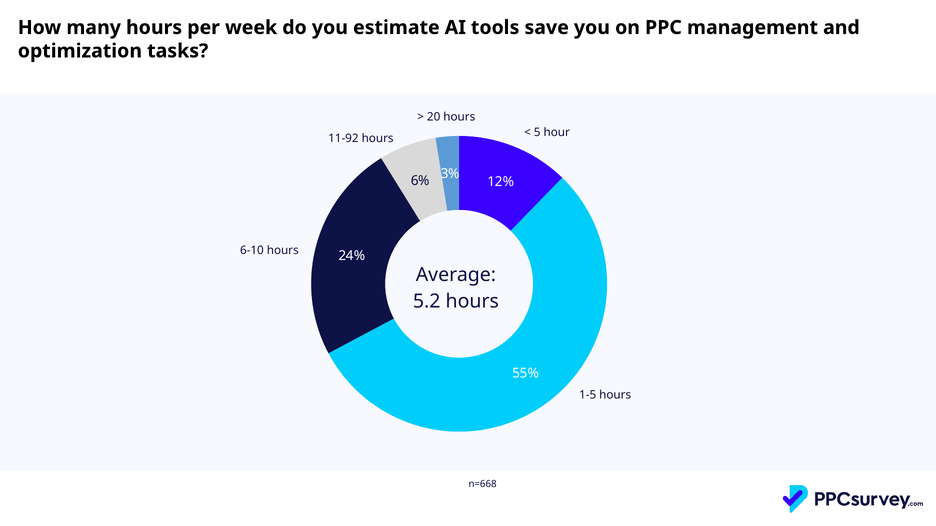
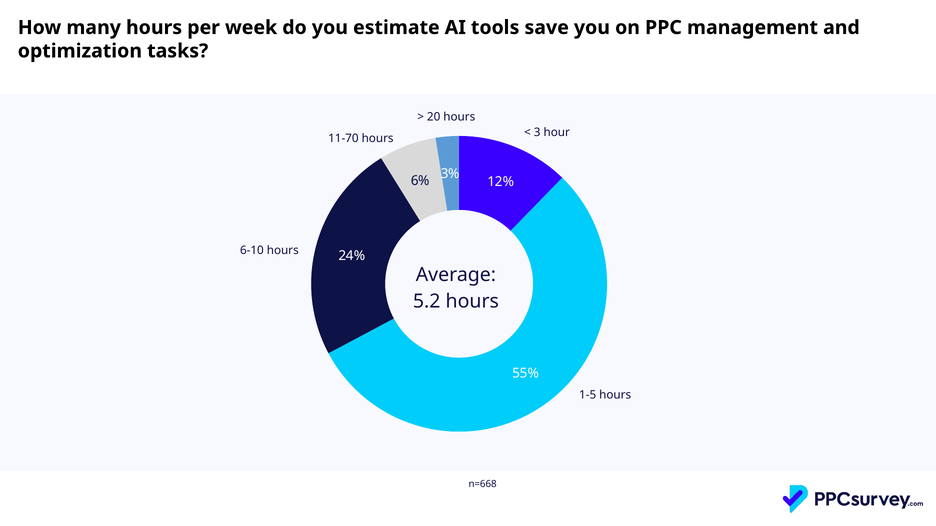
5: 5 -> 3 (537, 132)
11-92: 11-92 -> 11-70 (343, 139)
